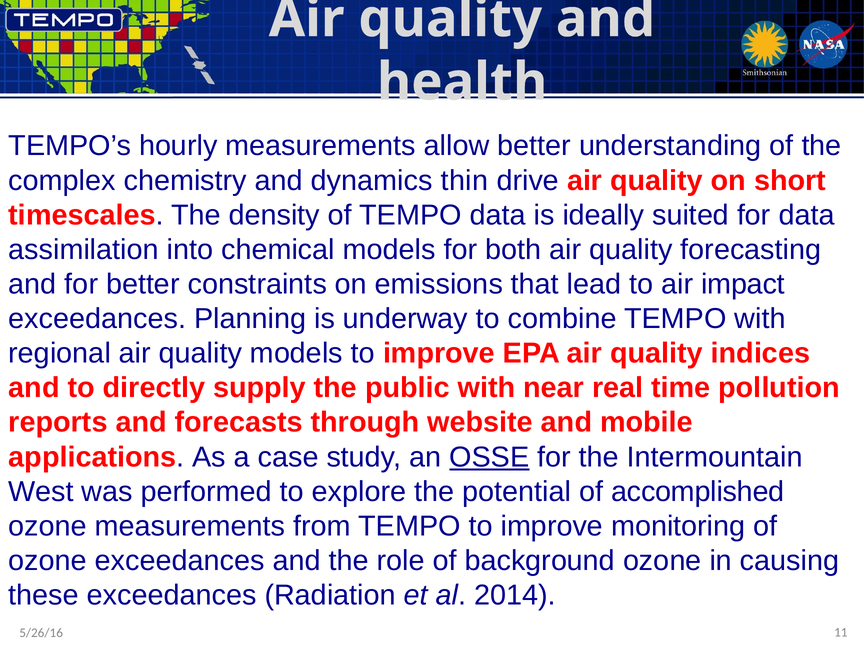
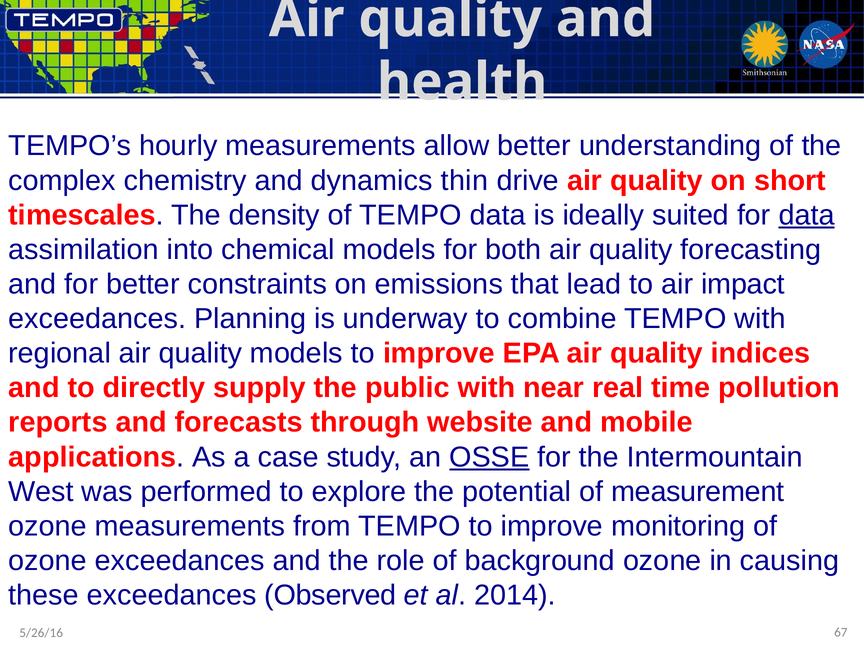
data underline: none -> present (807, 215)
accomplished: accomplished -> measurement (698, 492)
Radiation: Radiation -> Observed (330, 595)
11: 11 -> 67 (841, 632)
